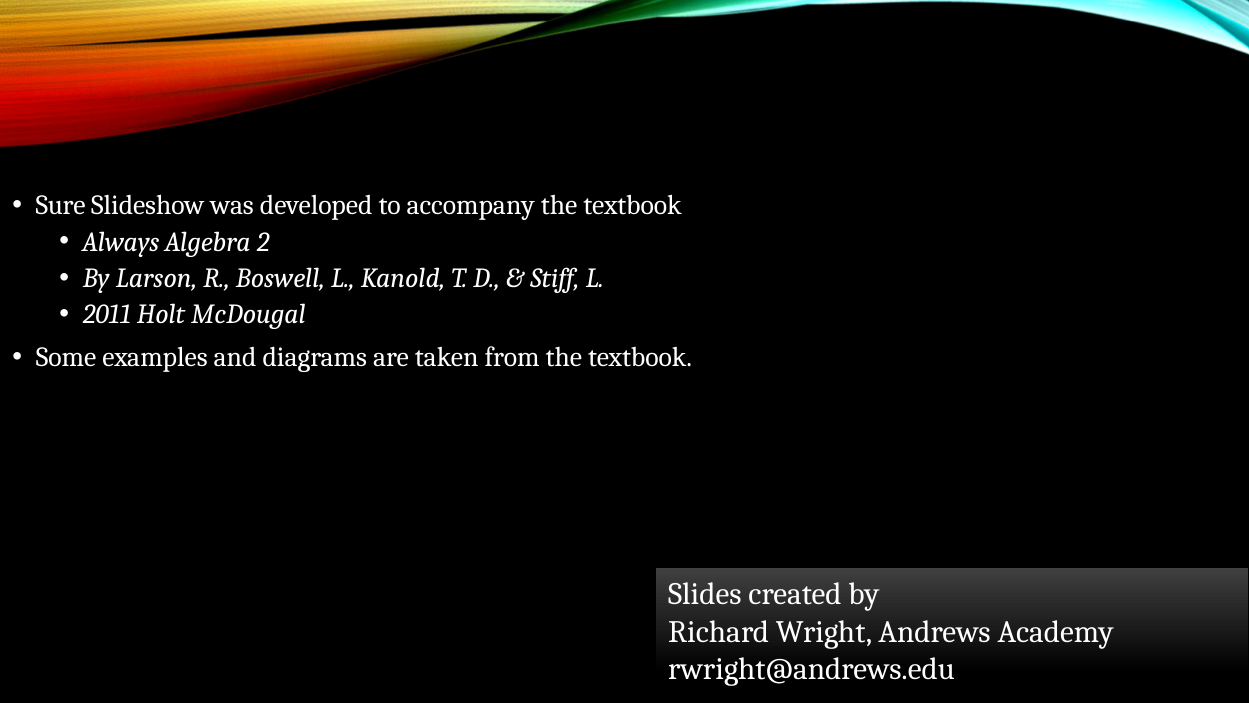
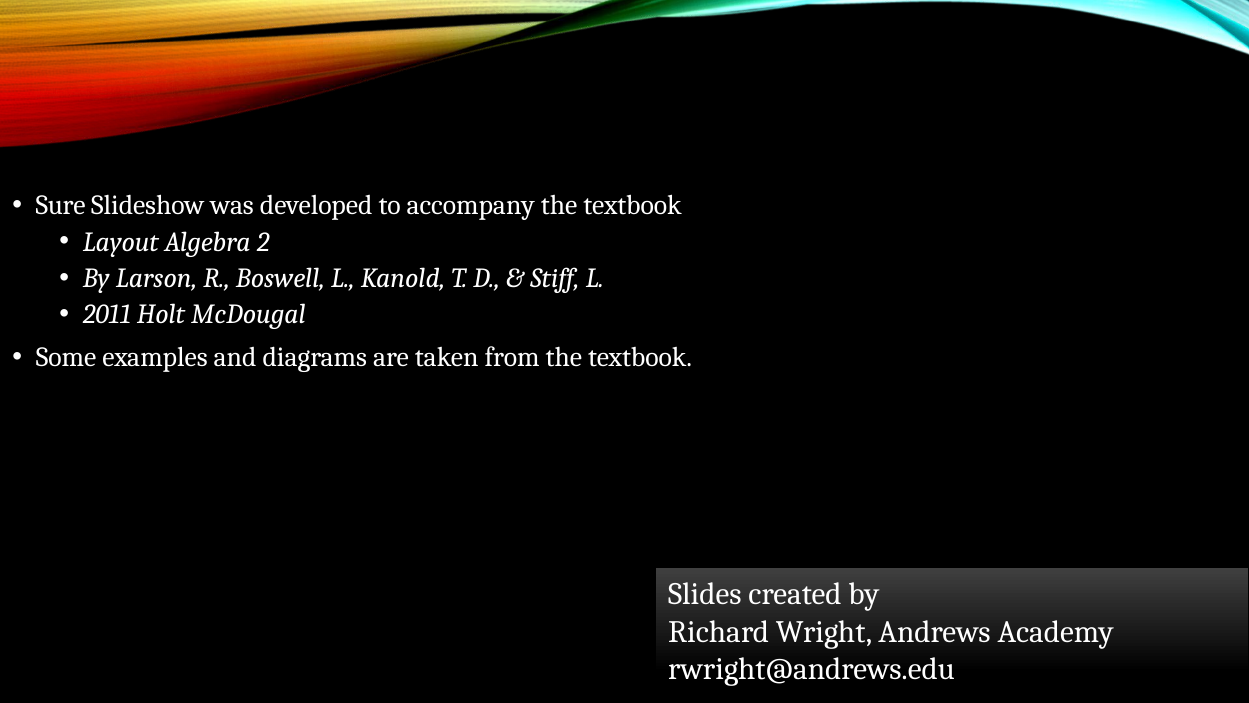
Always: Always -> Layout (121, 242)
